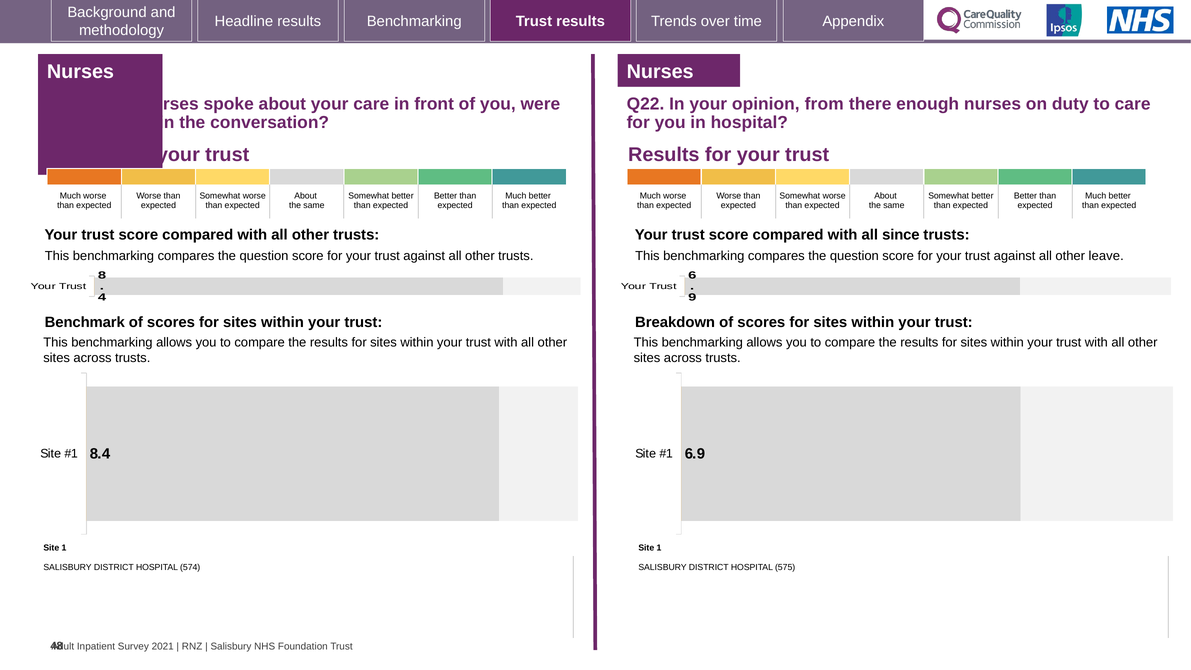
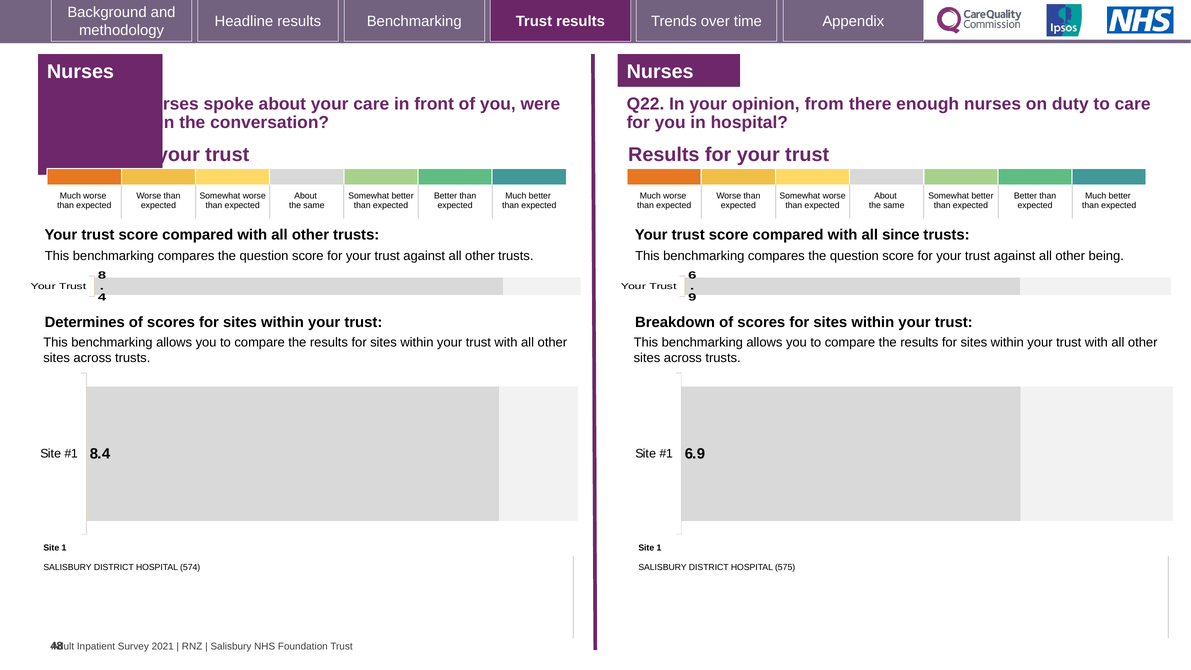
leave: leave -> being (1106, 256)
Benchmark: Benchmark -> Determines (85, 322)
